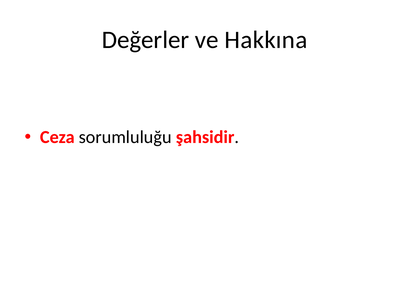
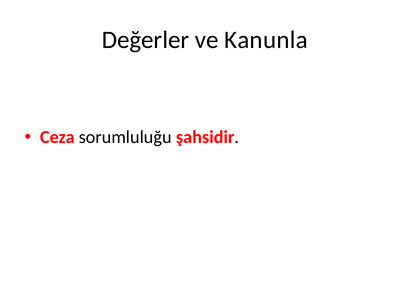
Hakkına: Hakkına -> Kanunla (266, 40)
